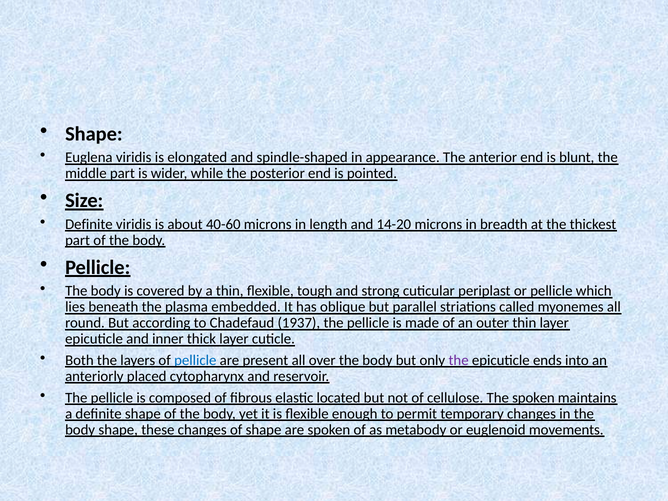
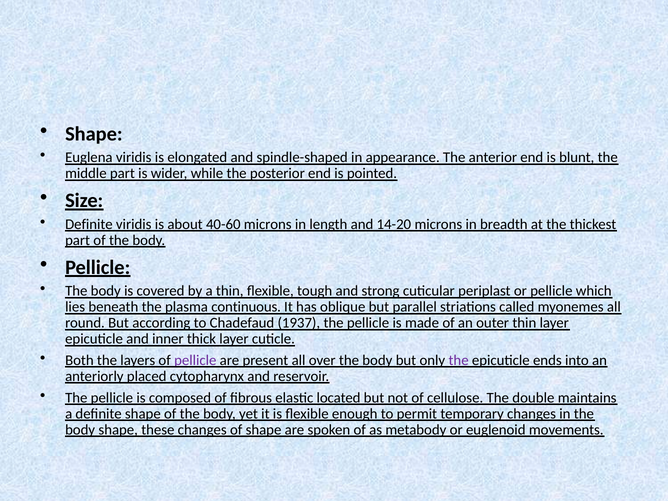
embedded: embedded -> continuous (246, 307)
pellicle colour: blue -> purple (195, 360)
The spoken: spoken -> double (533, 398)
